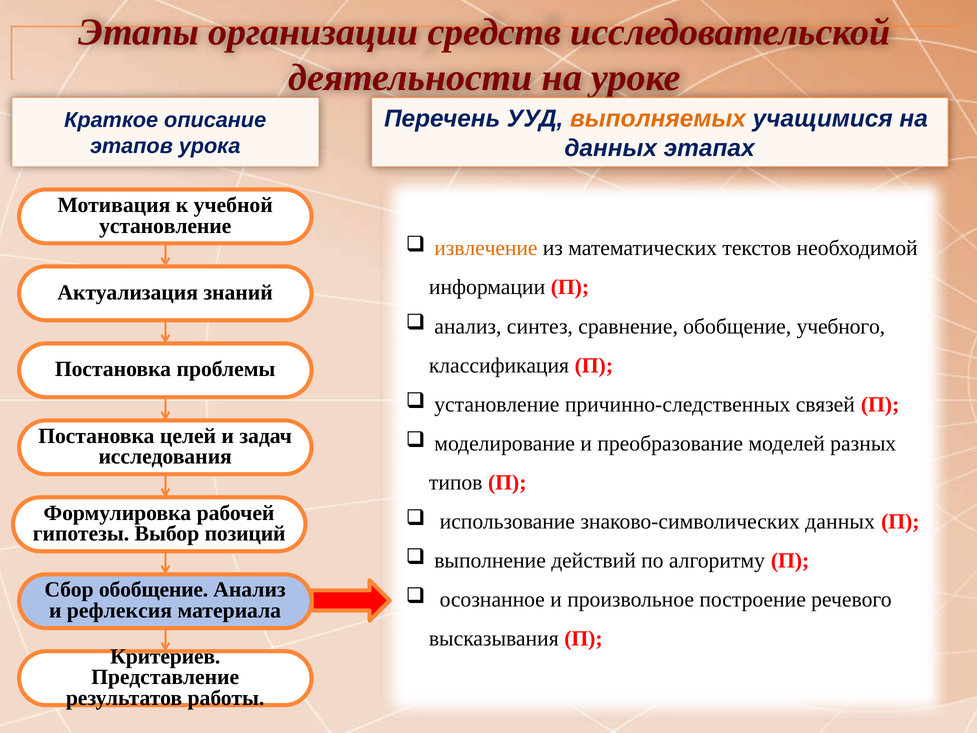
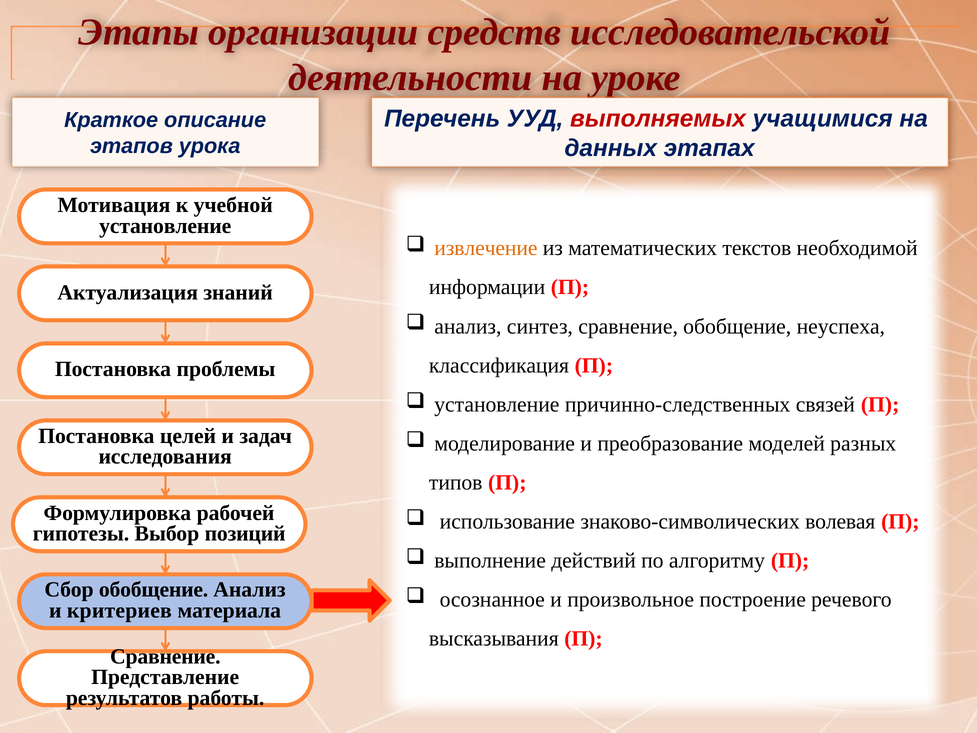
выполняемых colour: orange -> red (658, 119)
учебного: учебного -> неуспеха (841, 326)
знаково-символических данных: данных -> волевая (840, 521)
рефлексия: рефлексия -> критериев (119, 610)
Критериев: Критериев -> Сравнение (165, 656)
